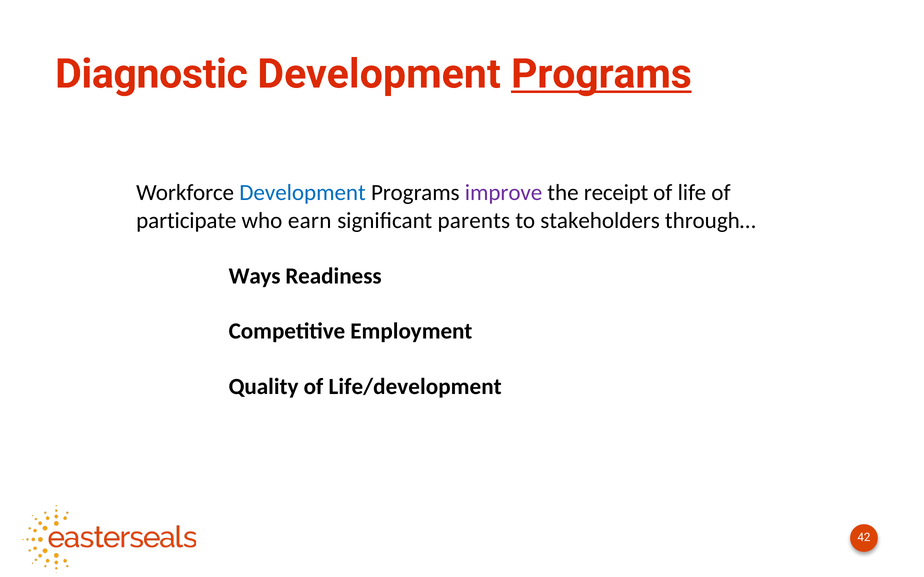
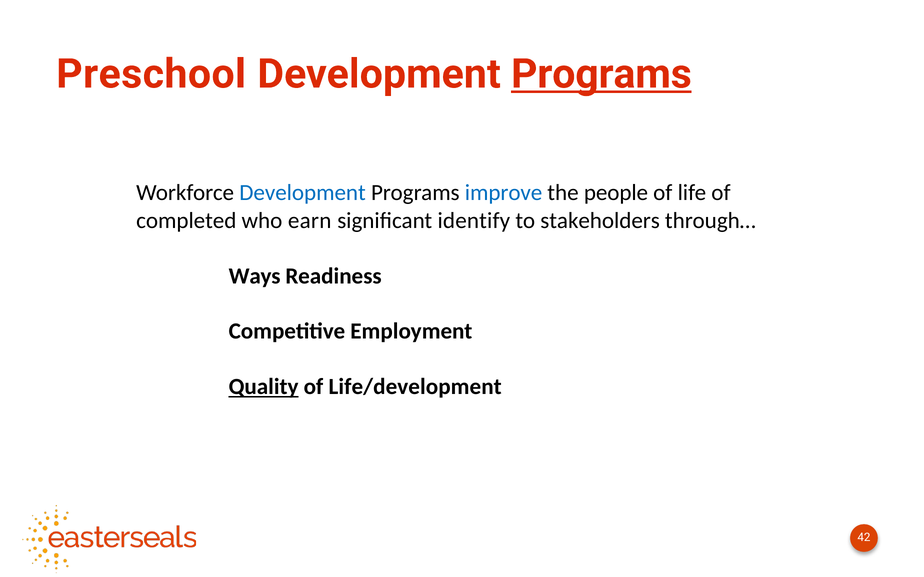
Diagnostic: Diagnostic -> Preschool (151, 74)
improve colour: purple -> blue (504, 193)
receipt: receipt -> people (616, 193)
participate: participate -> completed (186, 221)
parents: parents -> identify (474, 221)
Quality underline: none -> present (264, 387)
